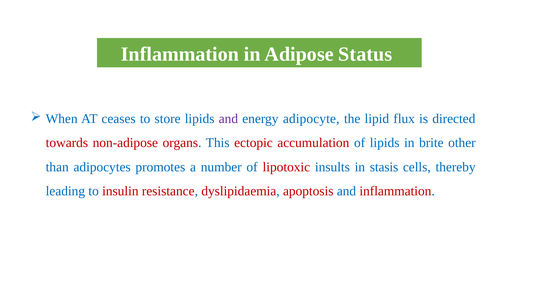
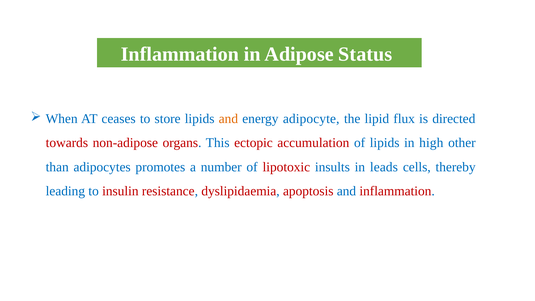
and colour: purple -> orange (228, 119)
brite: brite -> high (431, 143)
stasis: stasis -> leads (384, 167)
